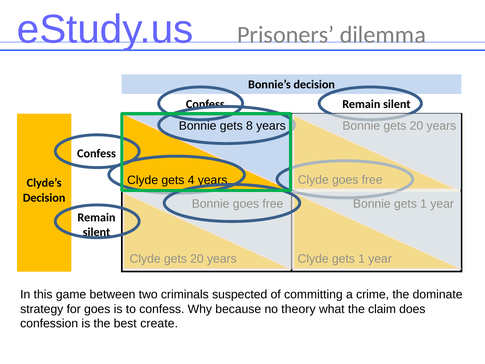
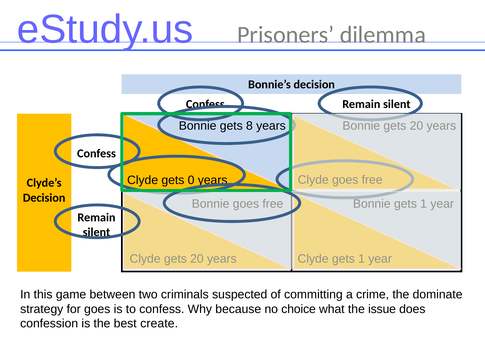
4: 4 -> 0 (191, 180)
theory: theory -> choice (299, 309)
claim: claim -> issue (382, 309)
